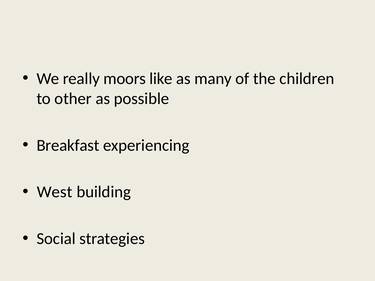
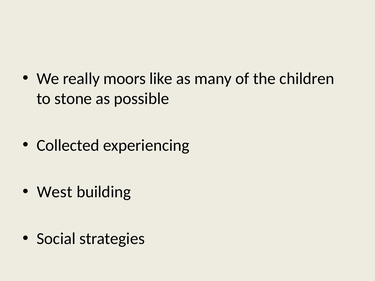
other: other -> stone (73, 99)
Breakfast: Breakfast -> Collected (68, 145)
